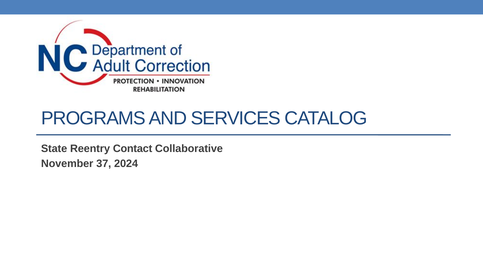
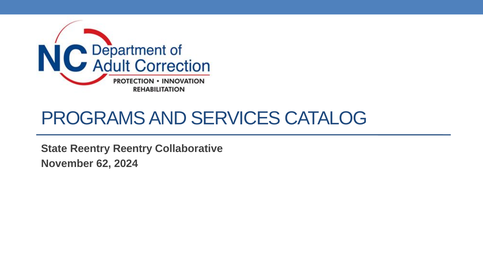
Reentry Contact: Contact -> Reentry (133, 148)
37: 37 -> 62 (104, 163)
